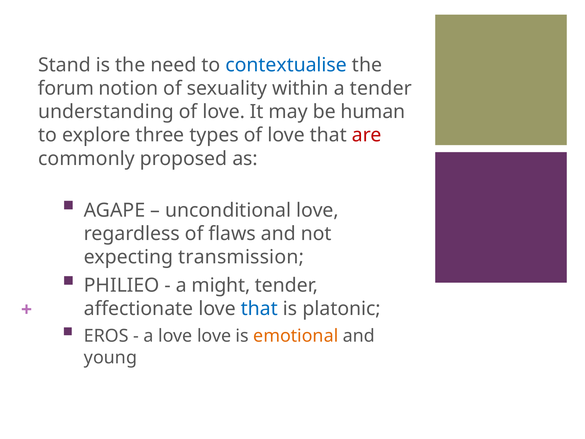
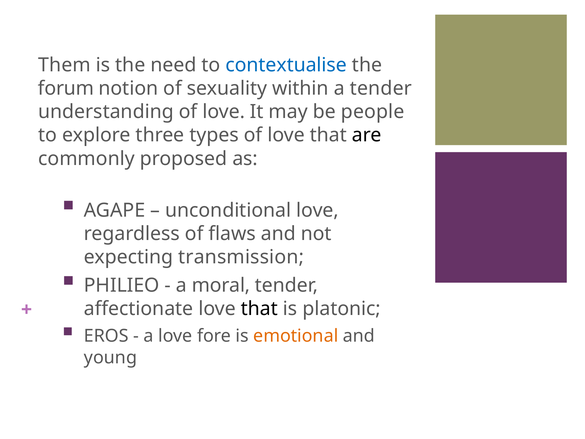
Stand: Stand -> Them (64, 65)
human: human -> people (373, 112)
are colour: red -> black (367, 135)
might: might -> moral (221, 285)
that colour: blue -> black (259, 309)
love love: love -> fore (214, 336)
